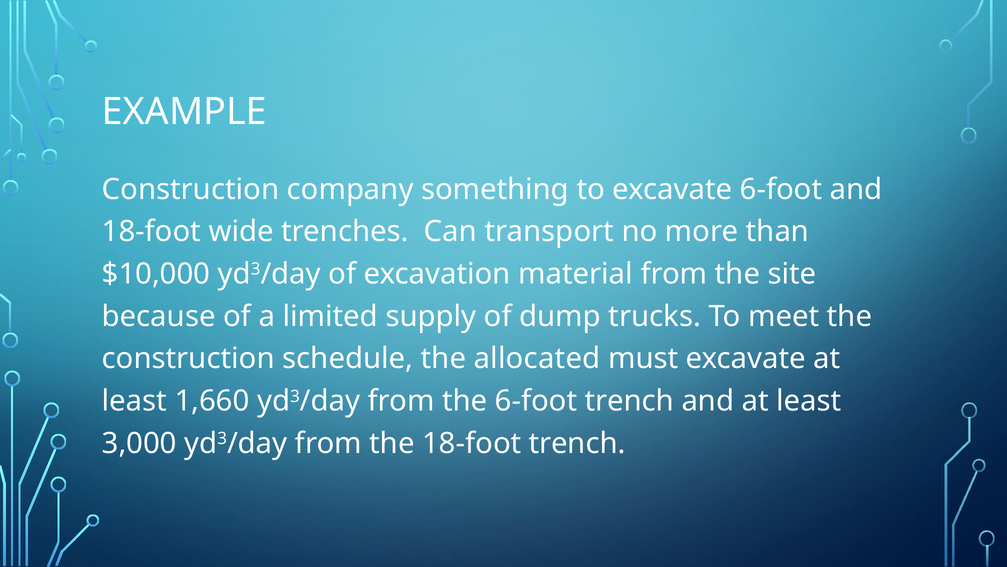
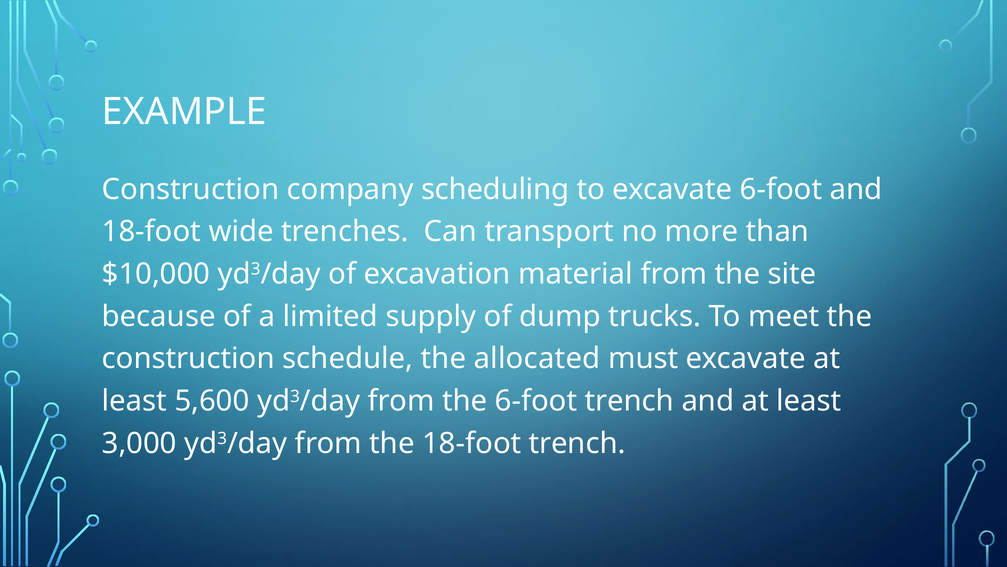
something: something -> scheduling (495, 189)
1,660: 1,660 -> 5,600 (212, 401)
